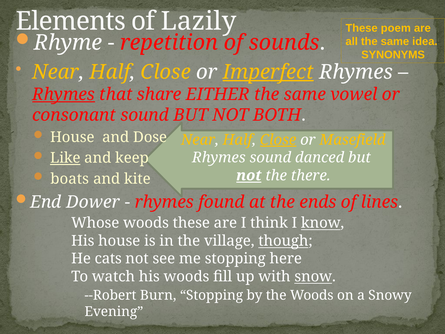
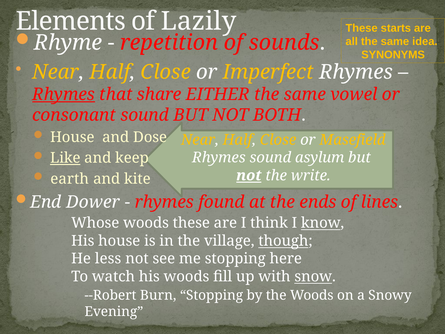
poem: poem -> starts (396, 28)
Imperfect underline: present -> none (268, 72)
Close underline: present -> none (278, 140)
danced: danced -> asylum (320, 158)
there: there -> write (311, 175)
boats: boats -> earth (70, 179)
cats: cats -> less (108, 258)
